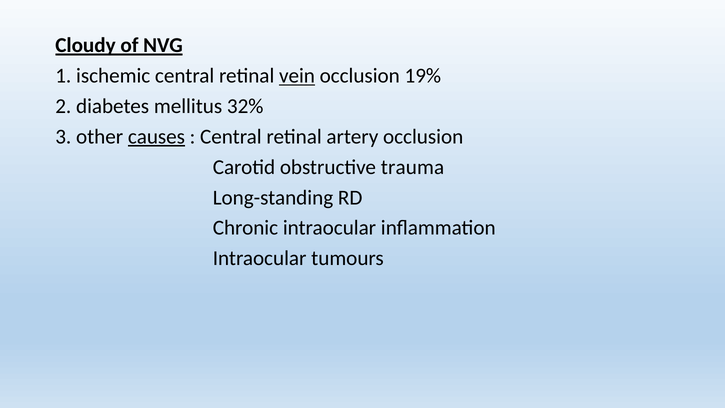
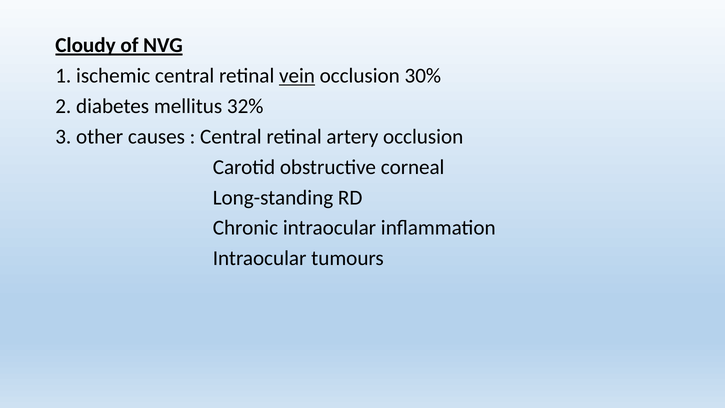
19%: 19% -> 30% (423, 76)
causes underline: present -> none (156, 137)
trauma: trauma -> corneal (413, 167)
